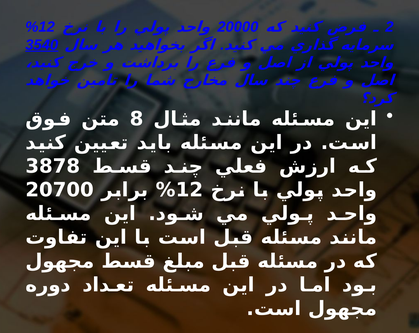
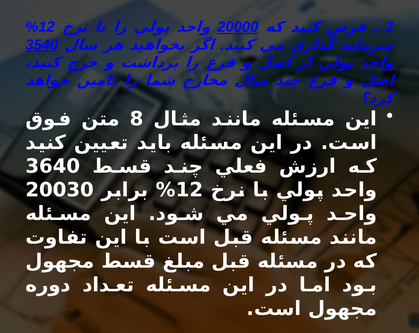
20000 underline: none -> present (238, 27)
3878: 3878 -> 3640 (53, 166)
20700: 20700 -> 20030 (60, 190)
